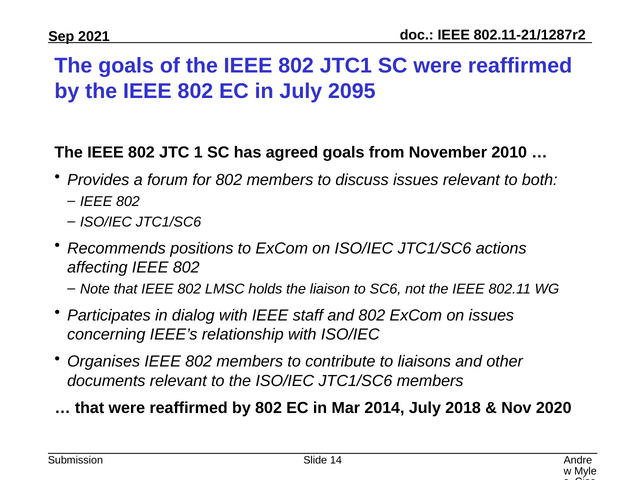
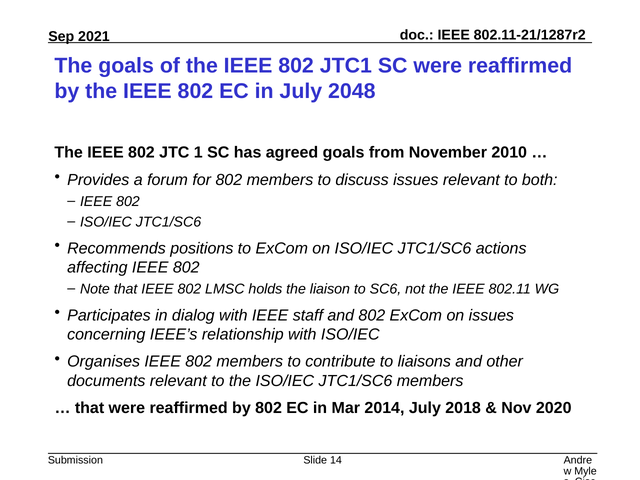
2095: 2095 -> 2048 (352, 91)
